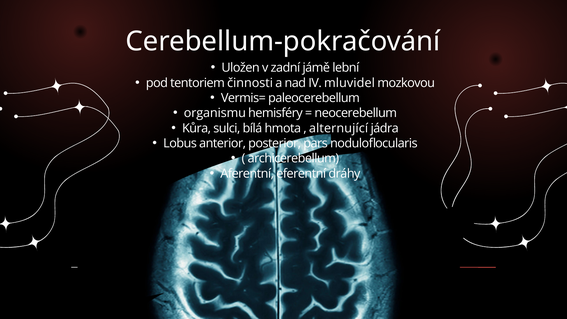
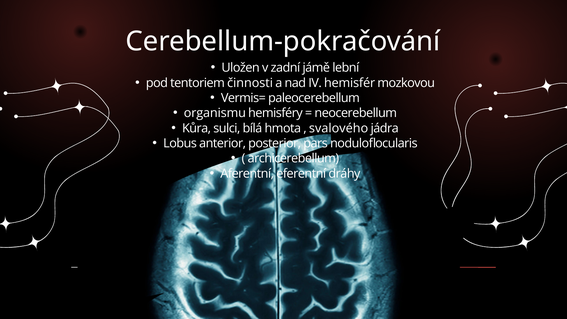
mluvidel: mluvidel -> hemisfér (350, 83)
alternující: alternující -> svalového (339, 128)
